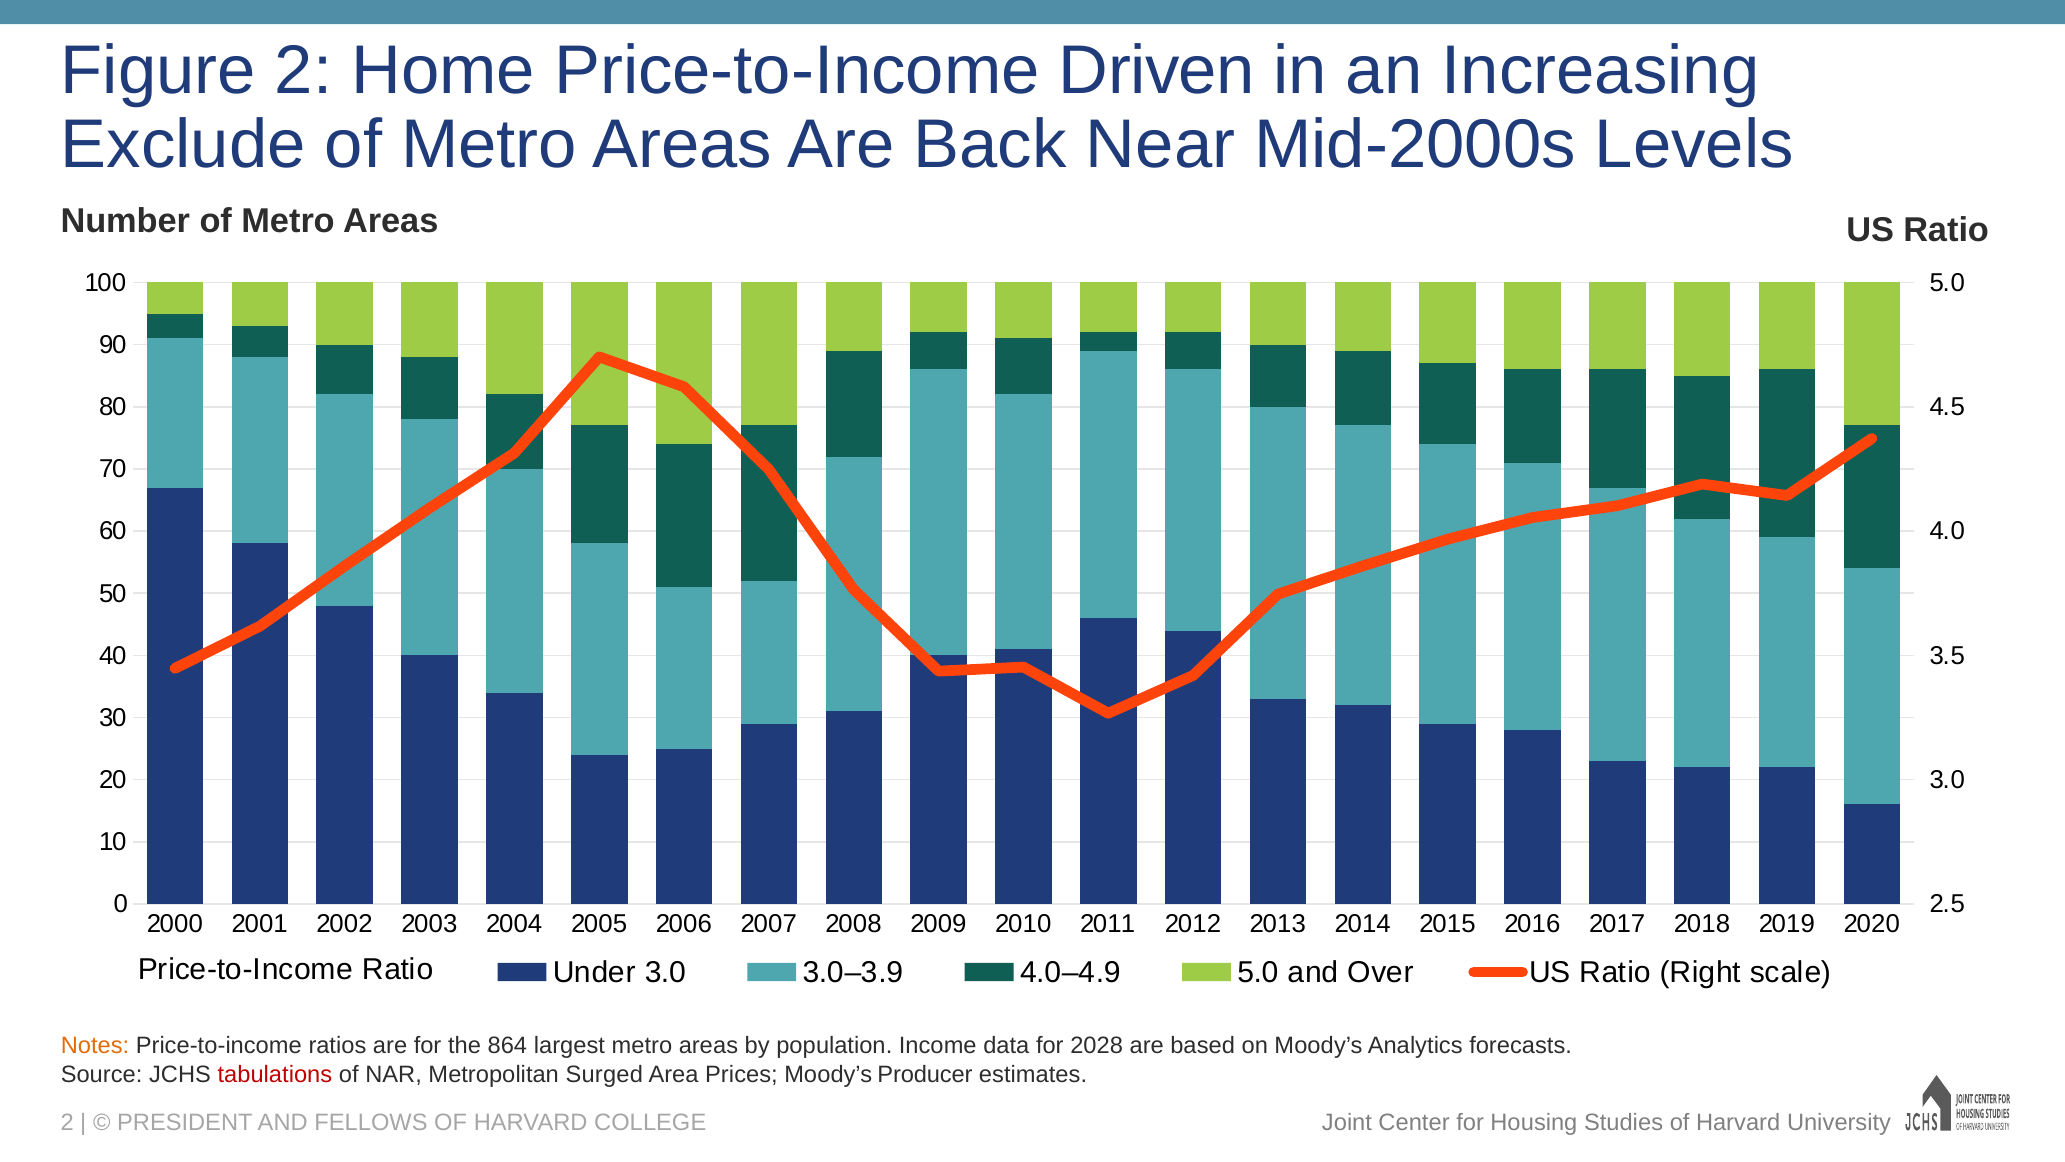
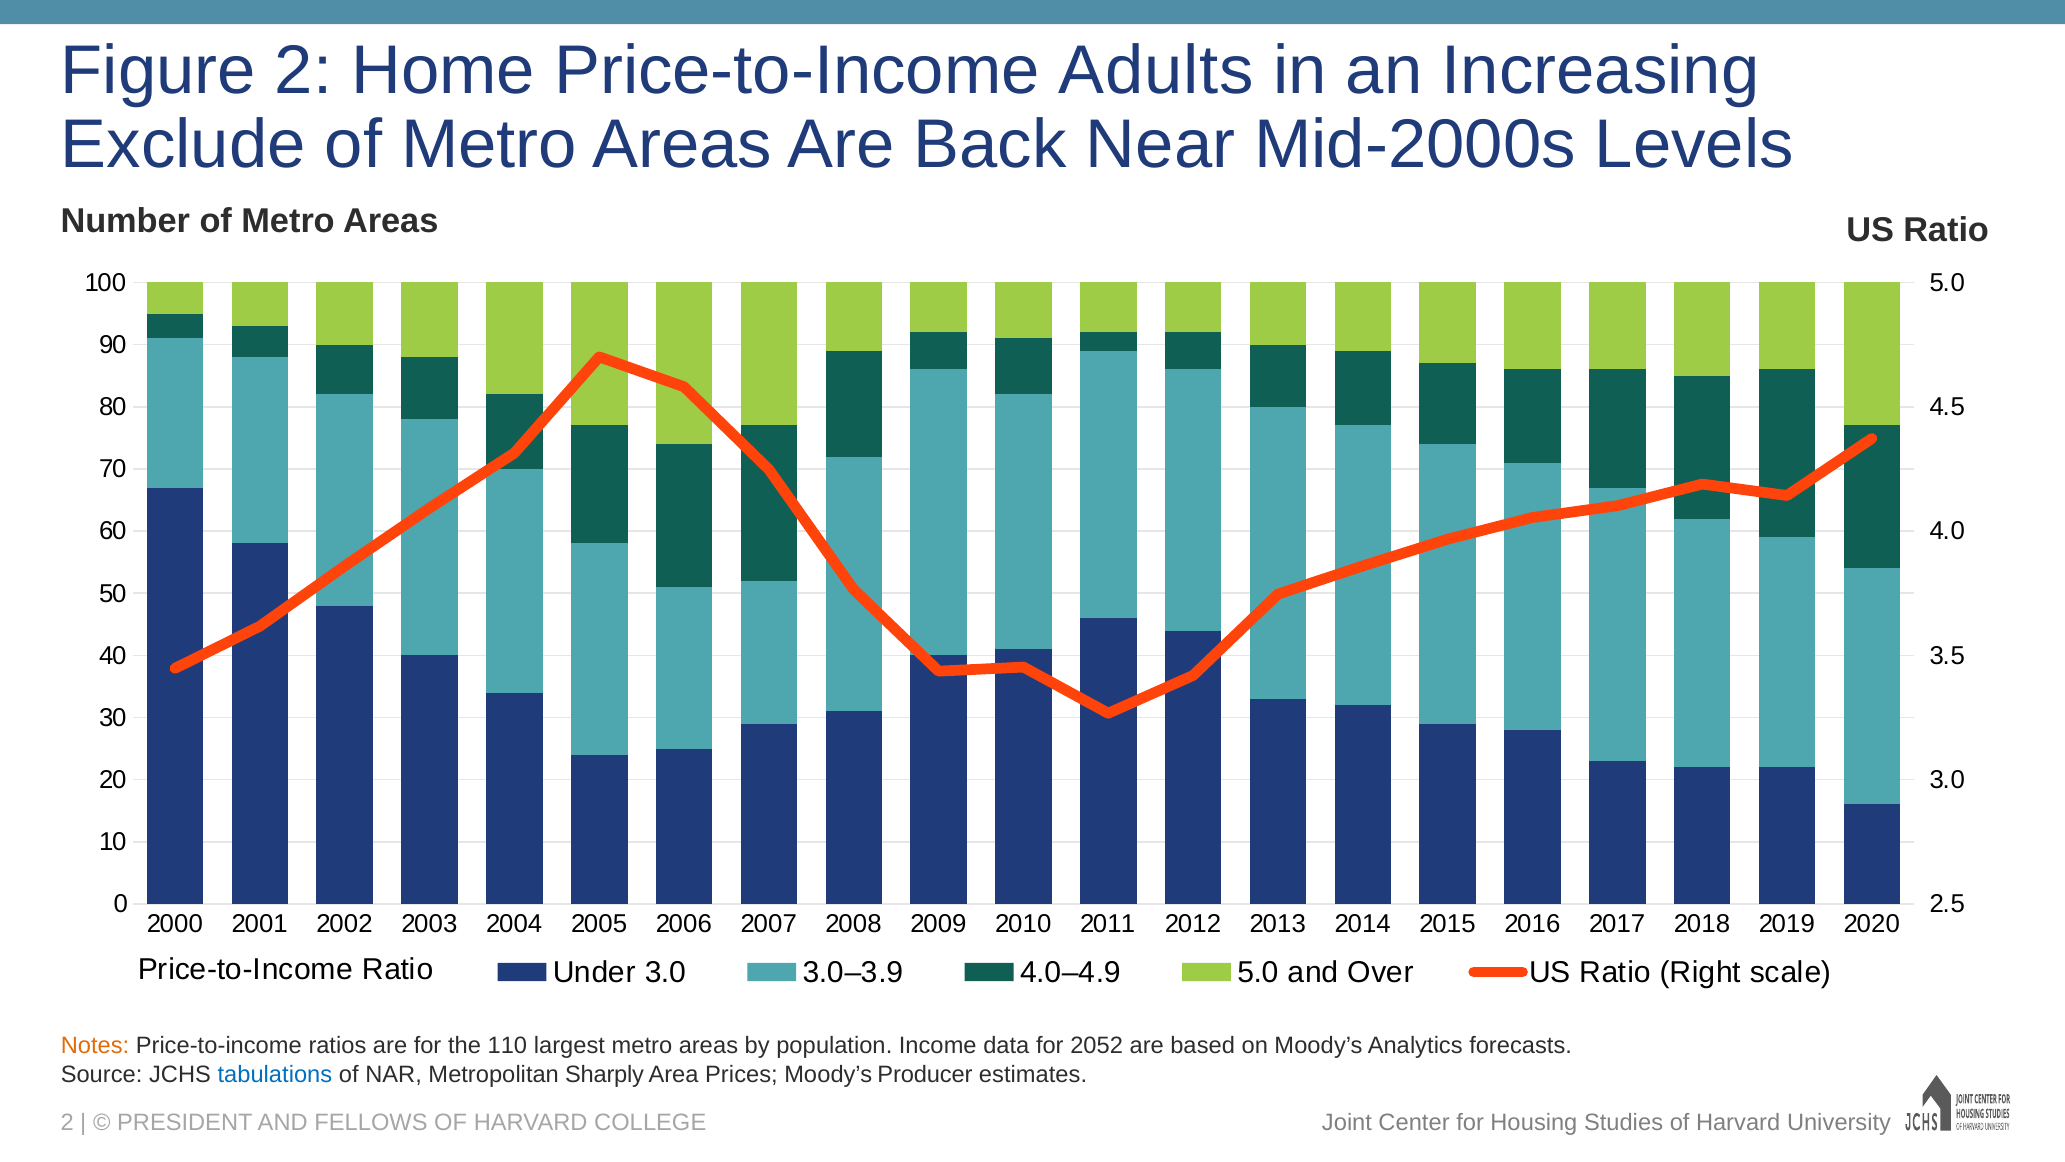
Driven: Driven -> Adults (1156, 70)
864: 864 -> 110 (507, 1046)
2028: 2028 -> 2052 (1097, 1046)
tabulations colour: red -> blue (275, 1074)
Surged: Surged -> Sharply (605, 1074)
